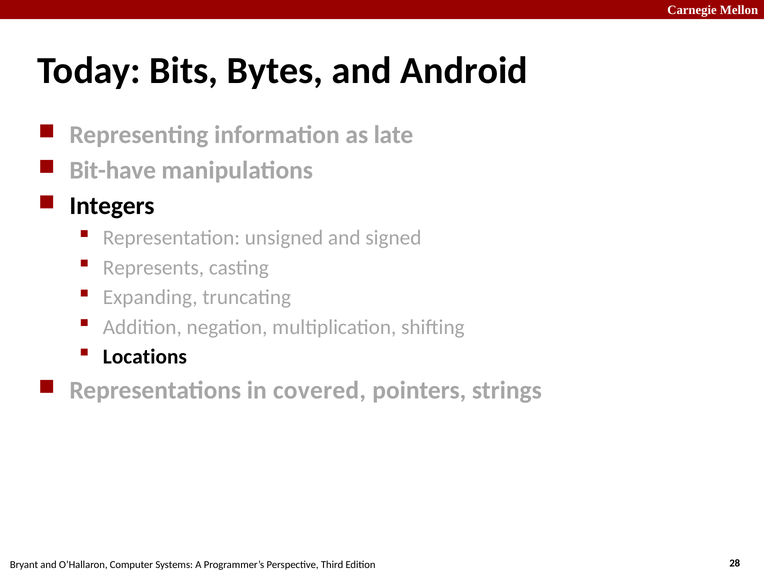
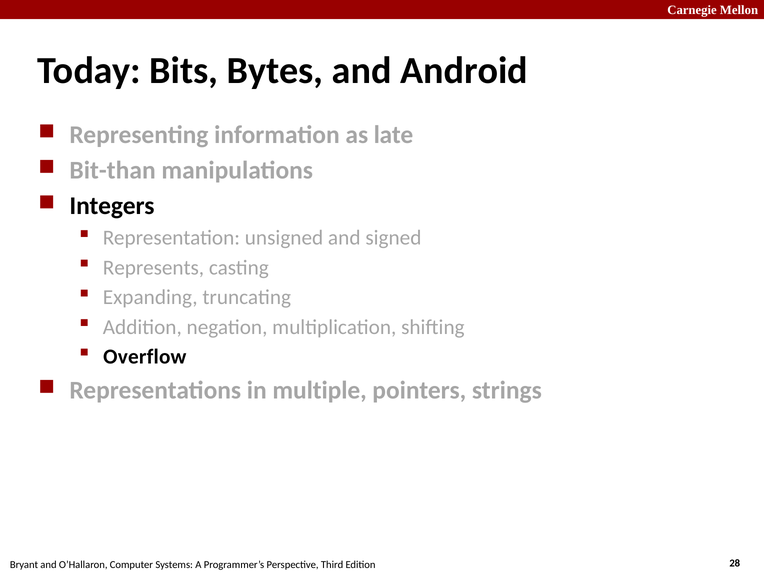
Bit-have: Bit-have -> Bit-than (113, 170)
Locations: Locations -> Overflow (145, 357)
covered: covered -> multiple (320, 390)
